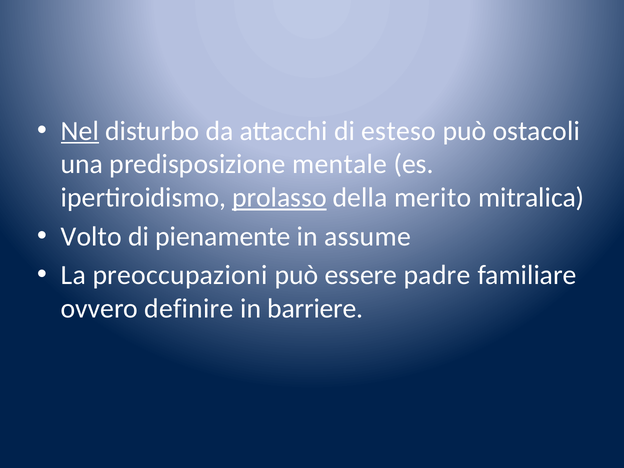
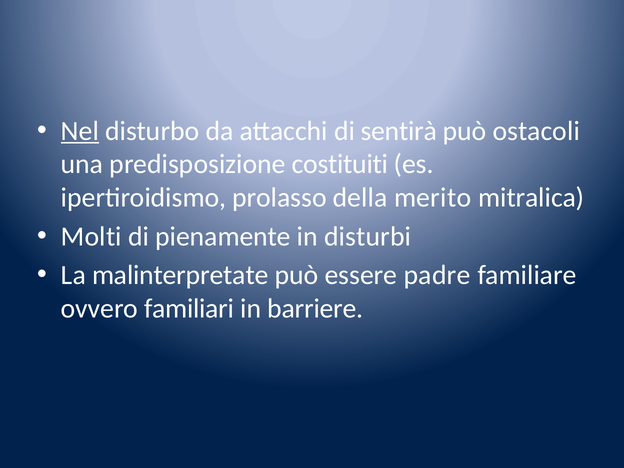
esteso: esteso -> sentirà (399, 131)
mentale: mentale -> costituiti (340, 164)
prolasso underline: present -> none (279, 198)
Volto: Volto -> Molti (91, 236)
assume: assume -> disturbi (368, 236)
preoccupazioni: preoccupazioni -> malinterpretate (180, 275)
definire: definire -> familiari (189, 309)
